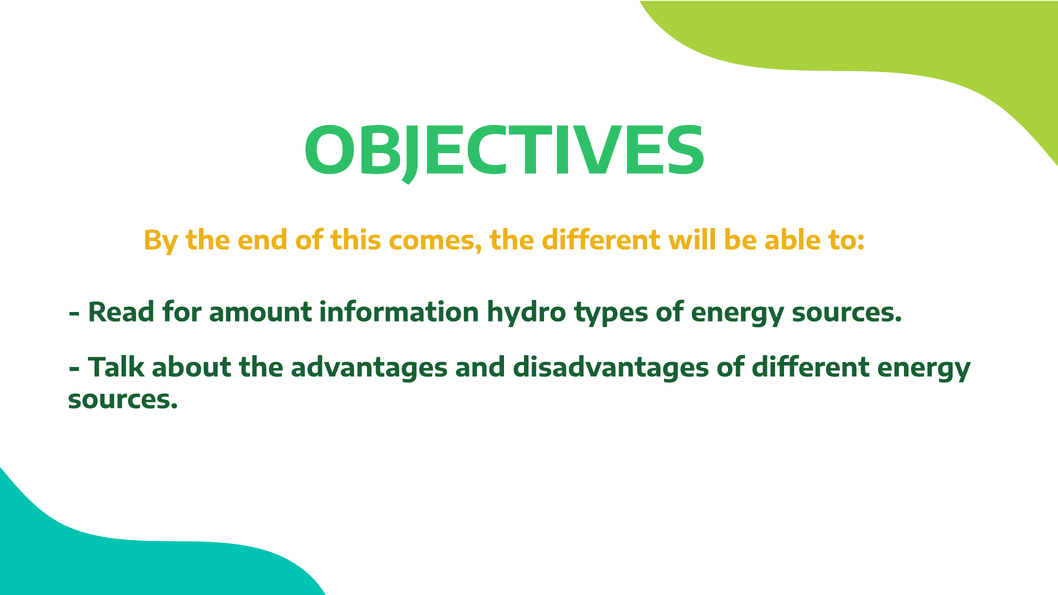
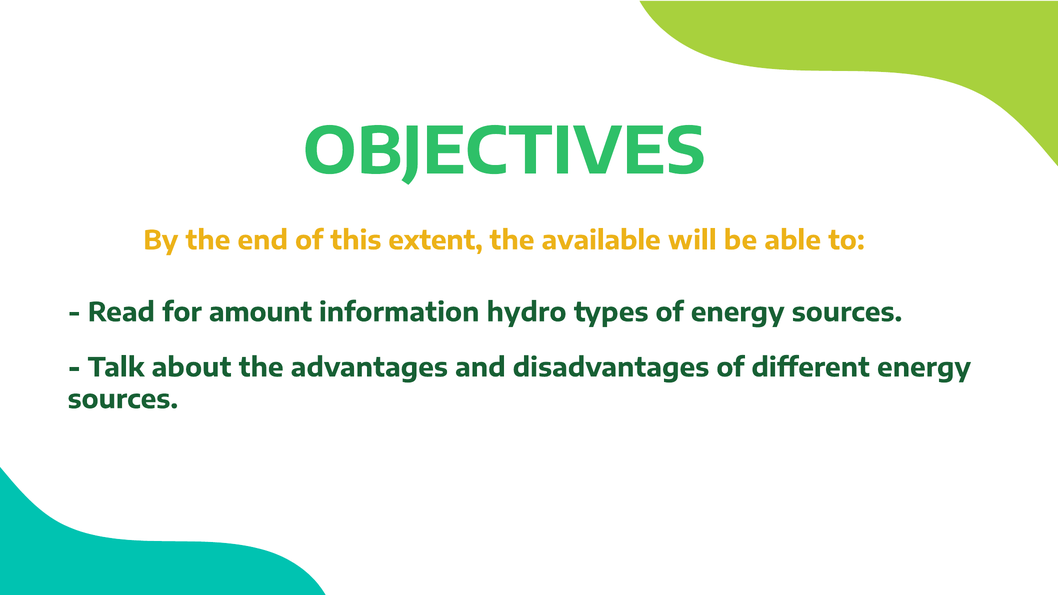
comes: comes -> extent (436, 241)
the different: different -> available (601, 241)
